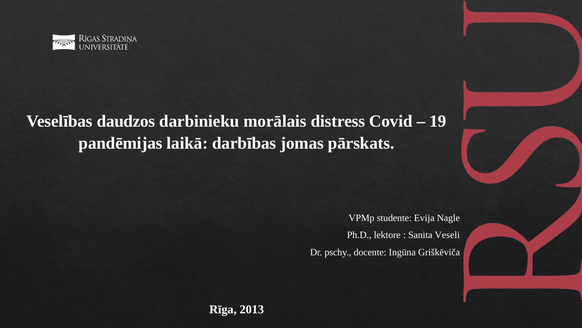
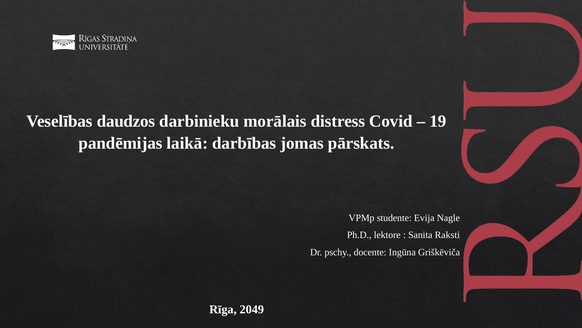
Veseli: Veseli -> Raksti (447, 235)
2013: 2013 -> 2049 (252, 309)
